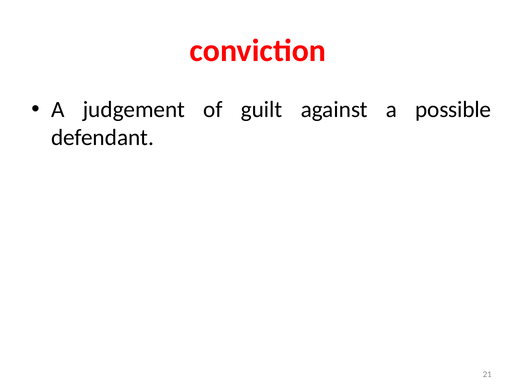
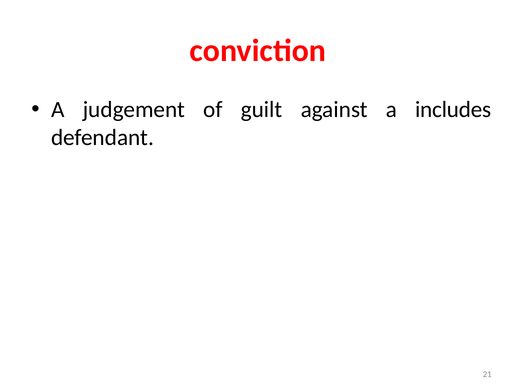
possible: possible -> includes (453, 110)
